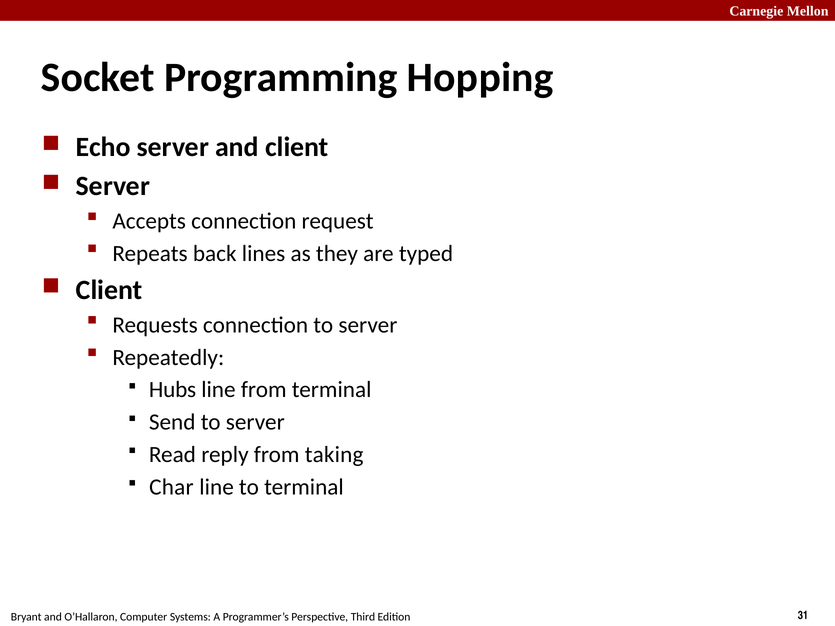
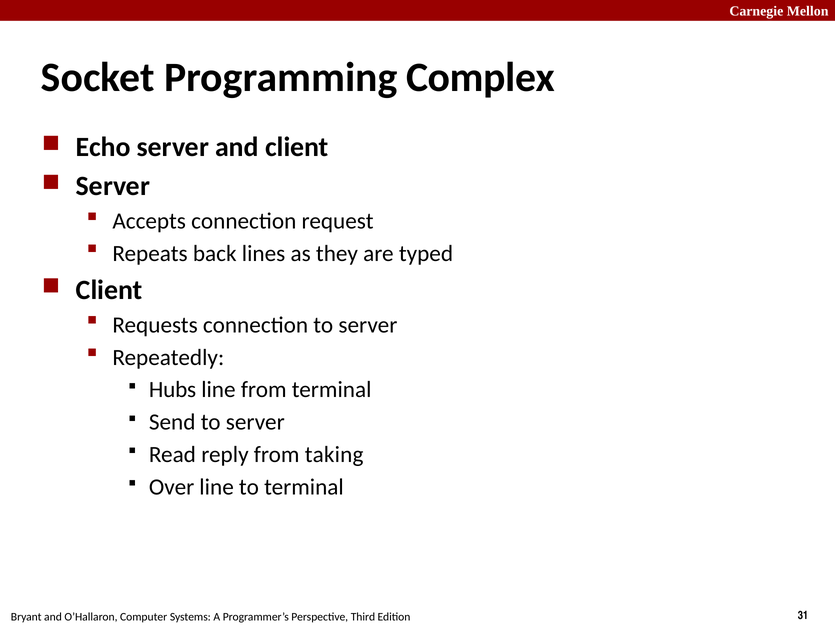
Hopping: Hopping -> Complex (481, 77)
Char: Char -> Over (172, 487)
